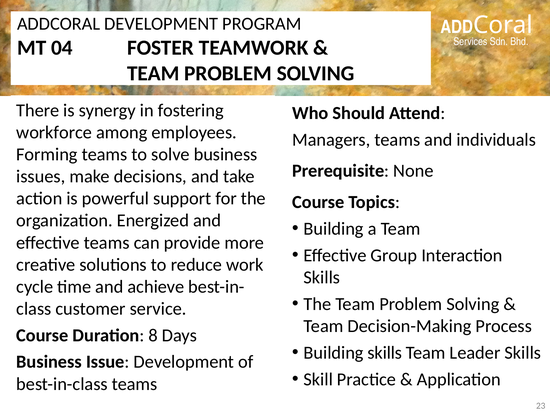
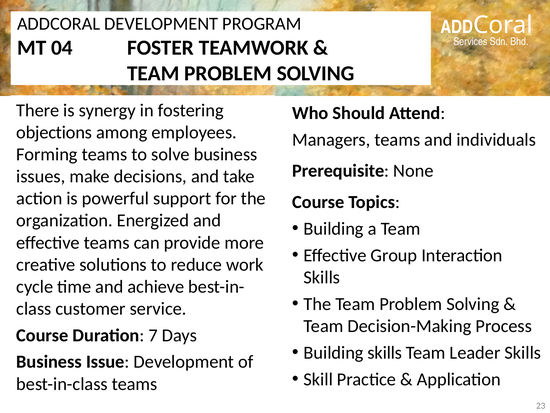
workforce: workforce -> objections (54, 132)
8: 8 -> 7 (153, 335)
